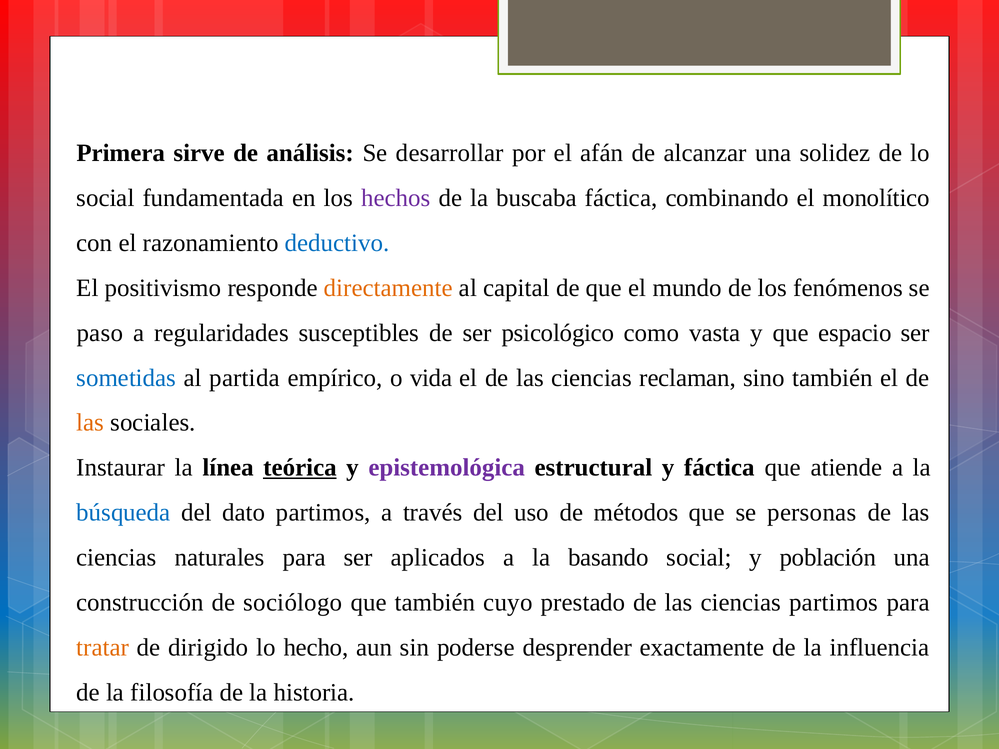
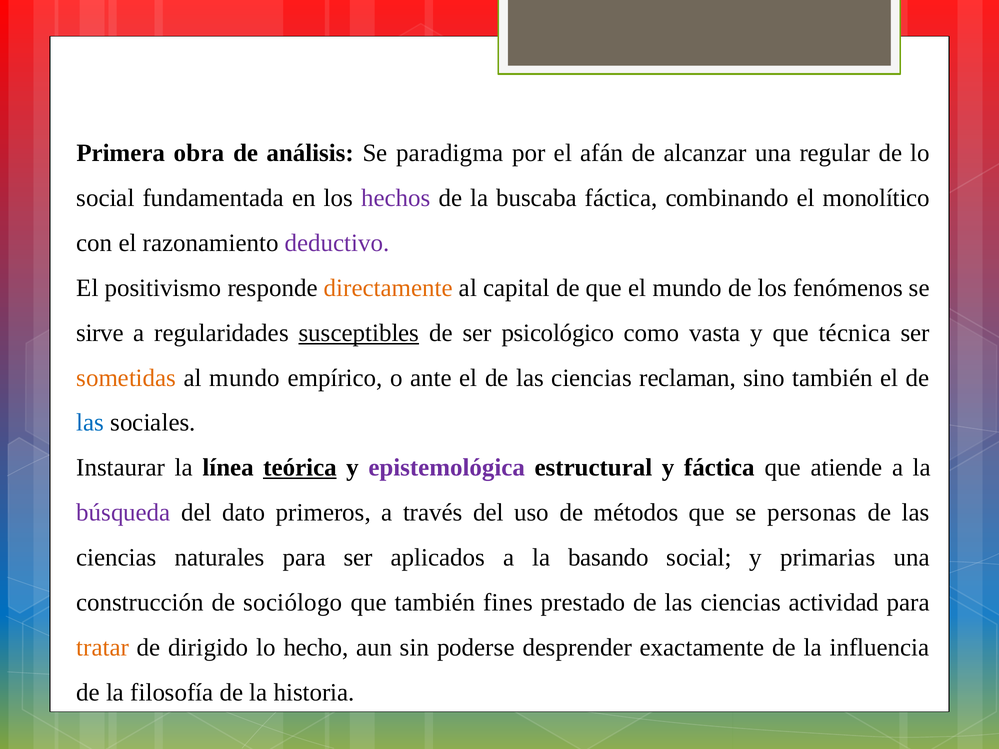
sirve: sirve -> obra (199, 153)
desarrollar: desarrollar -> paradigma (450, 153)
solidez: solidez -> regular (835, 153)
deductivo colour: blue -> purple (337, 243)
paso: paso -> sirve (100, 333)
susceptibles underline: none -> present (359, 333)
espacio: espacio -> técnica (855, 333)
sometidas colour: blue -> orange (126, 378)
al partida: partida -> mundo (245, 378)
vida: vida -> ante (431, 378)
las colour: orange -> blue (90, 423)
búsqueda colour: blue -> purple (123, 513)
dato partimos: partimos -> primeros (323, 513)
población: población -> primarias (828, 558)
cuyo: cuyo -> fines (508, 603)
ciencias partimos: partimos -> actividad (834, 603)
